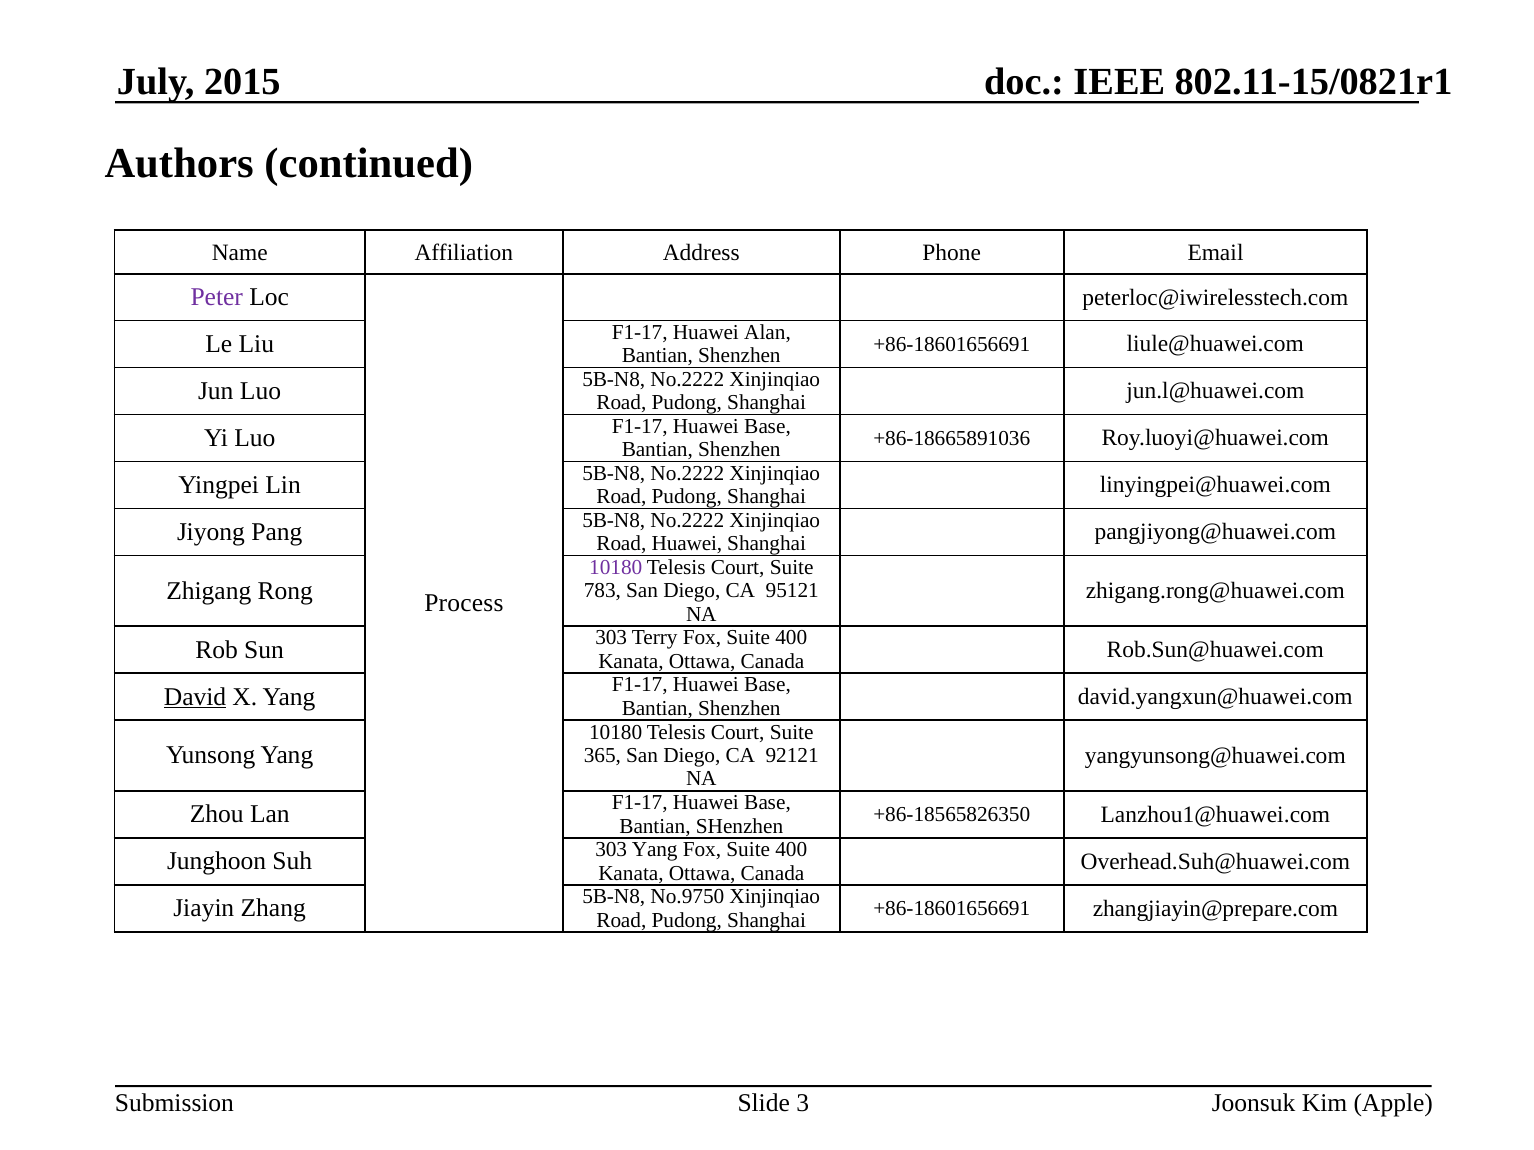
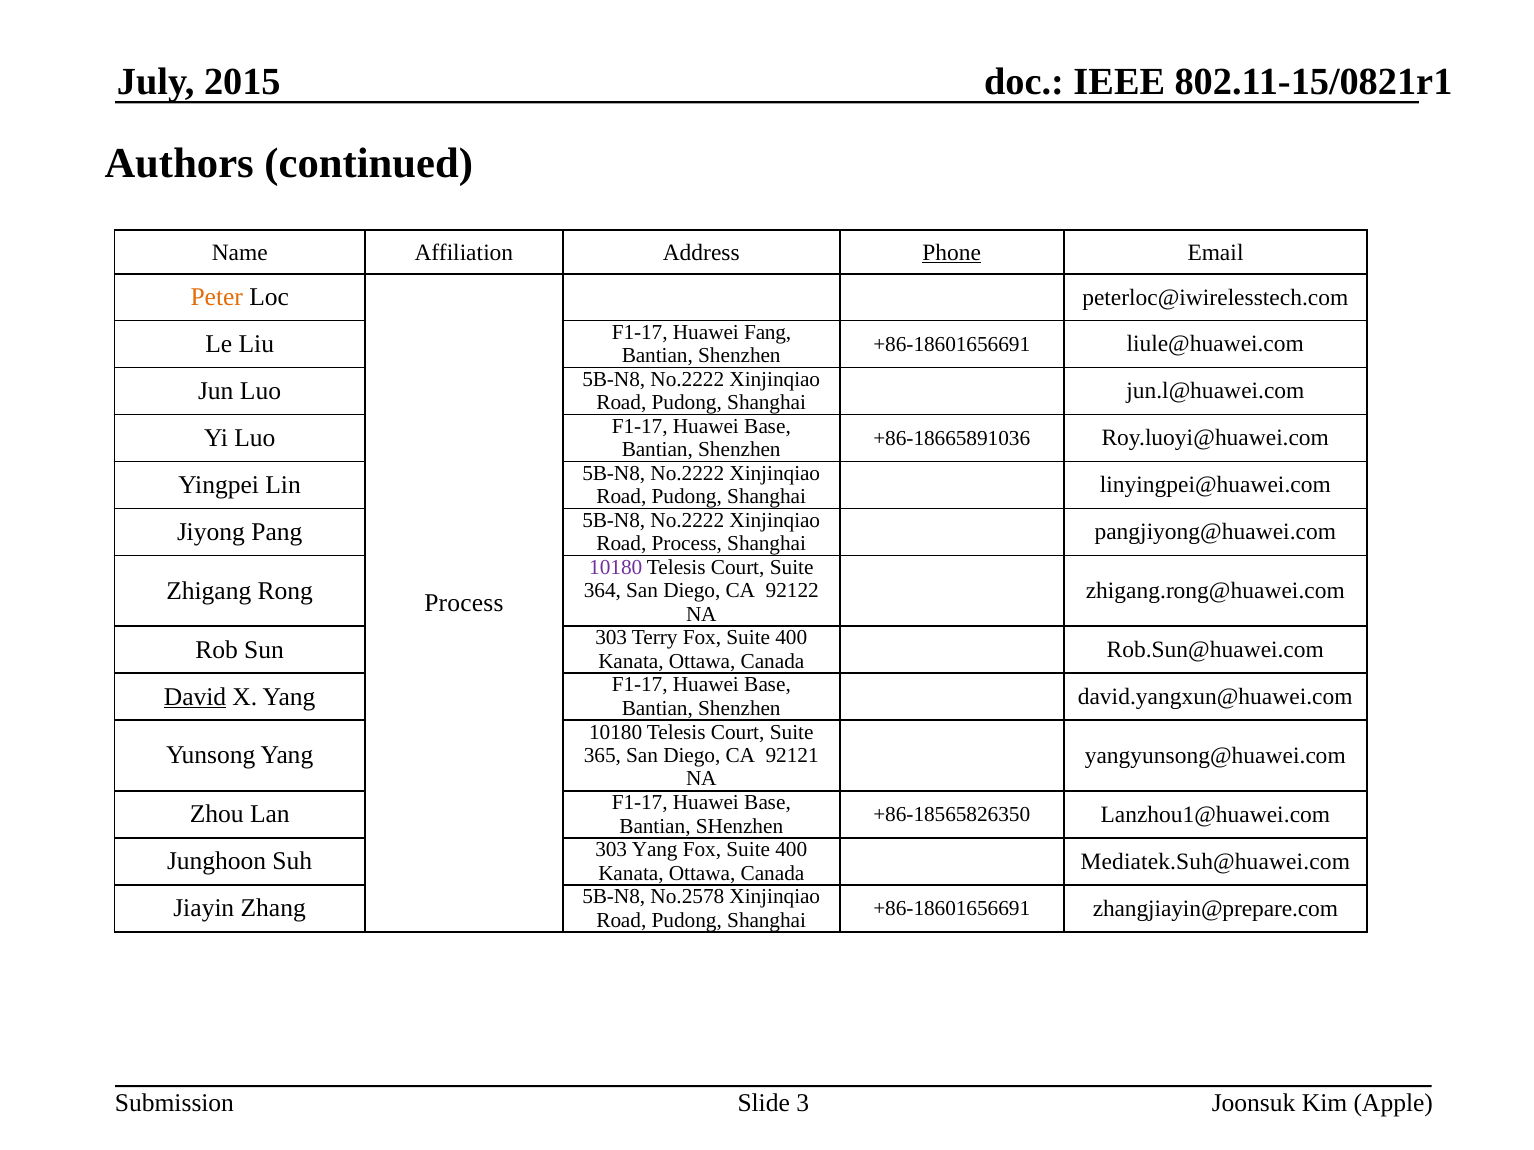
Phone underline: none -> present (952, 252)
Peter colour: purple -> orange (217, 298)
Alan: Alan -> Fang (768, 332)
Road Huawei: Huawei -> Process (687, 544)
783: 783 -> 364 (602, 591)
95121: 95121 -> 92122 (792, 591)
Overhead.Suh@huawei.com: Overhead.Suh@huawei.com -> Mediatek.Suh@huawei.com (1215, 862)
No.9750: No.9750 -> No.2578 (687, 897)
